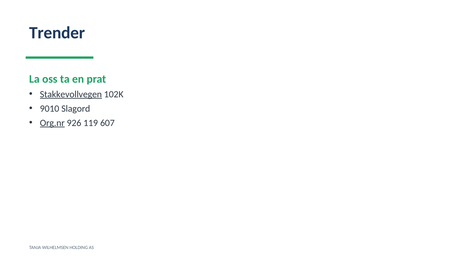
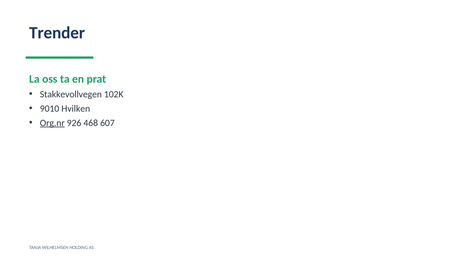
Stakkevollvegen underline: present -> none (71, 94)
Slagord: Slagord -> Hvilken (76, 108)
119: 119 -> 468 (91, 123)
